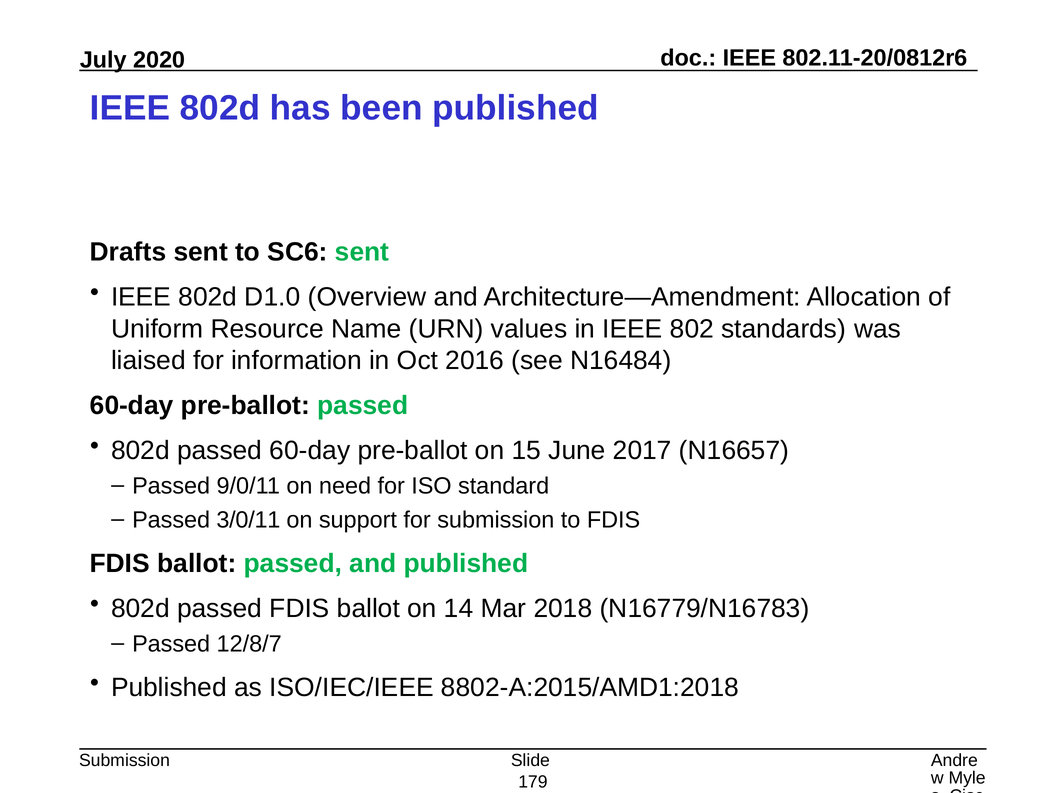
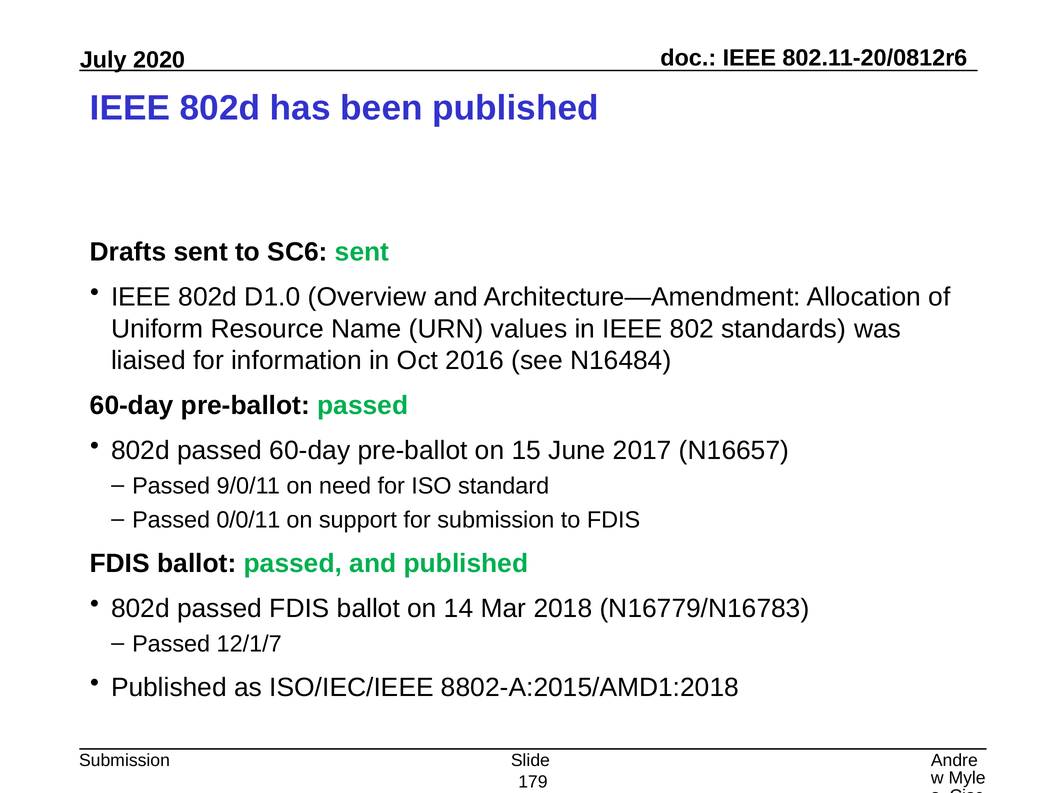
3/0/11: 3/0/11 -> 0/0/11 (248, 520)
12/8/7: 12/8/7 -> 12/1/7 (249, 644)
